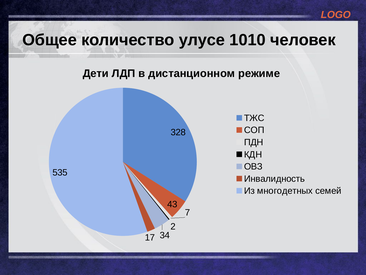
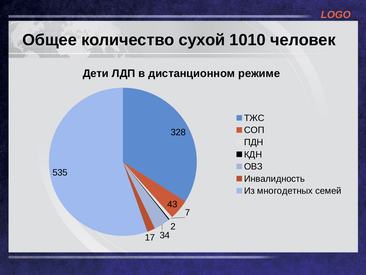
улусе: улусе -> сухой (202, 40)
